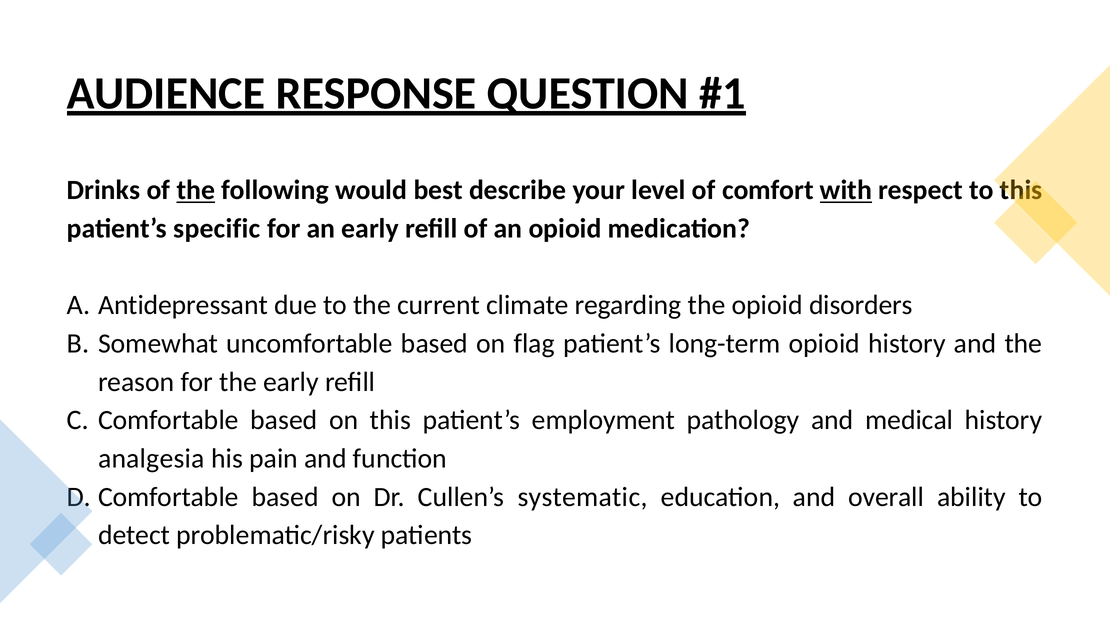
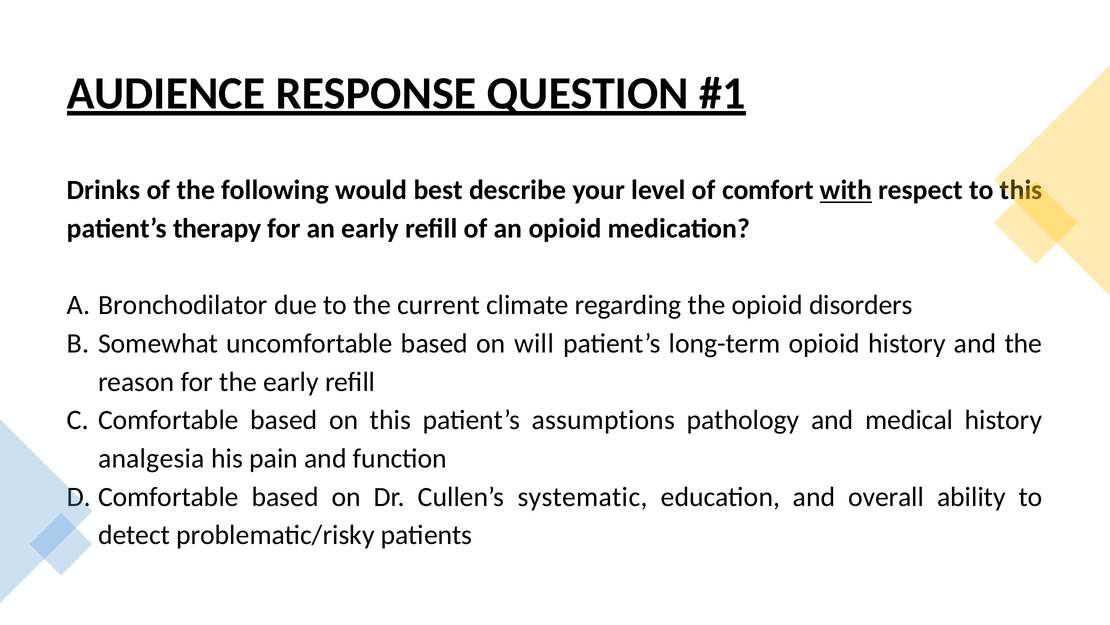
the underline: present -> none (196, 190)
specific: specific -> therapy (217, 228)
Antidepressant: Antidepressant -> Bronchodilator (183, 305)
flag: flag -> will (534, 343)
employment: employment -> assumptions (603, 420)
